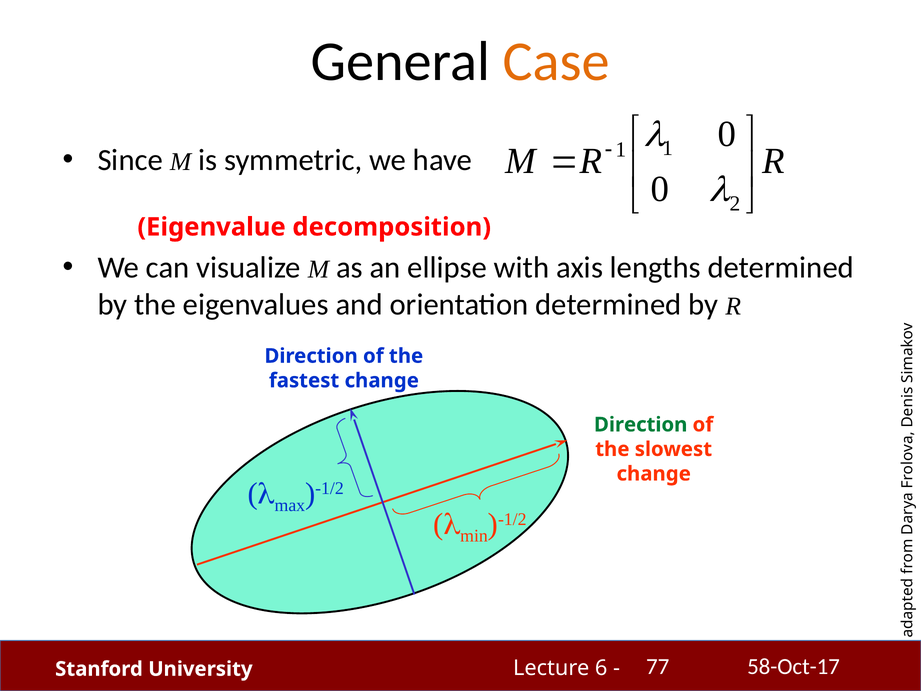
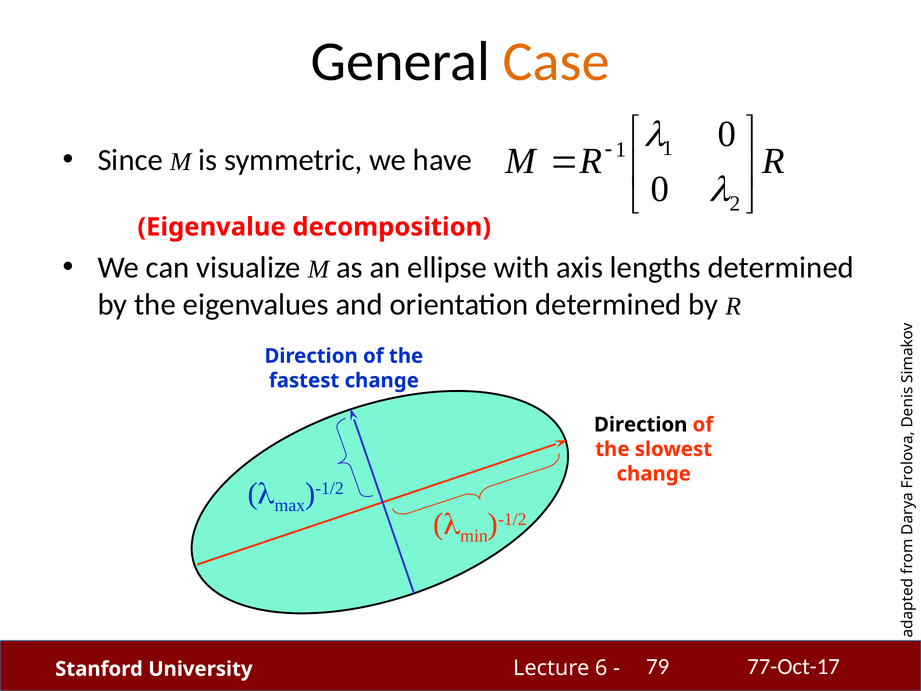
Direction colour: green -> black (641, 425)
58-Oct-17: 58-Oct-17 -> 77-Oct-17 (794, 666)
77: 77 -> 79 (658, 666)
